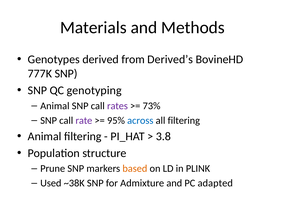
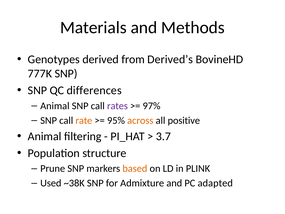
genotyping: genotyping -> differences (94, 90)
73%: 73% -> 97% (152, 106)
rate colour: purple -> orange (84, 120)
across colour: blue -> orange (140, 120)
all filtering: filtering -> positive (184, 120)
3.8: 3.8 -> 3.7 (163, 136)
